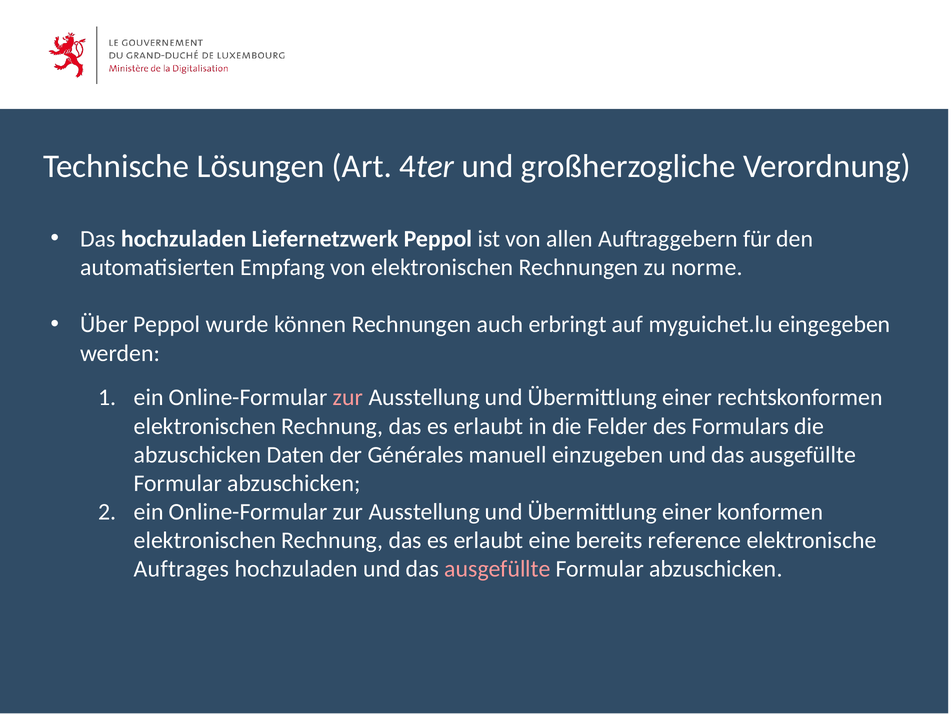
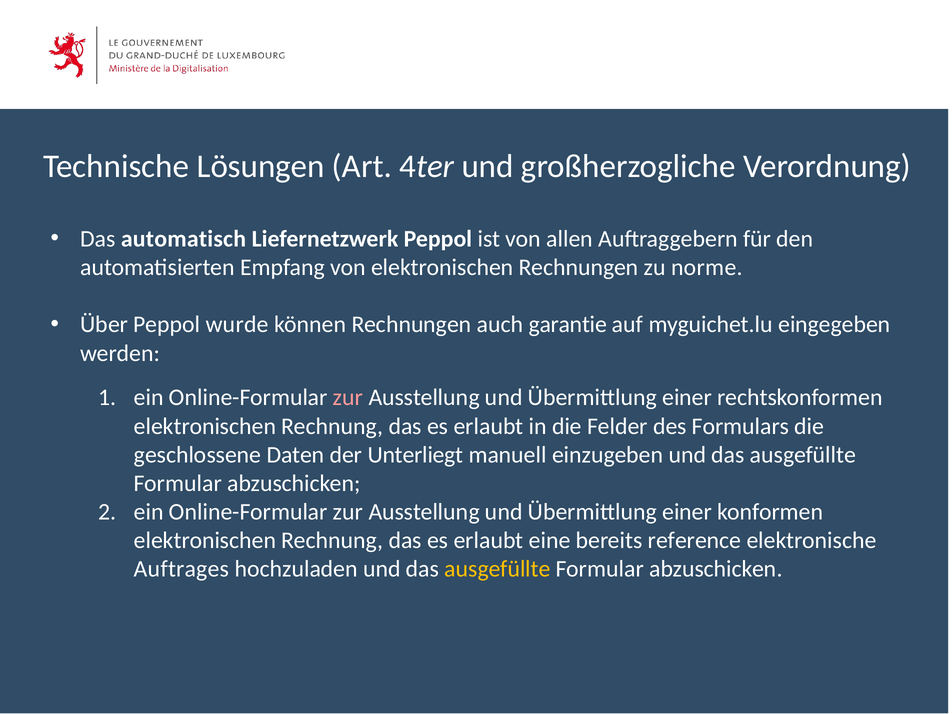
Das hochzuladen: hochzuladen -> automatisch (183, 239)
erbringt: erbringt -> garantie (568, 325)
abzuschicken: abzuschicken -> geschlossene (198, 455)
Générales: Générales -> Unterliegt (415, 455)
ausgefüllte colour: pink -> yellow (498, 569)
